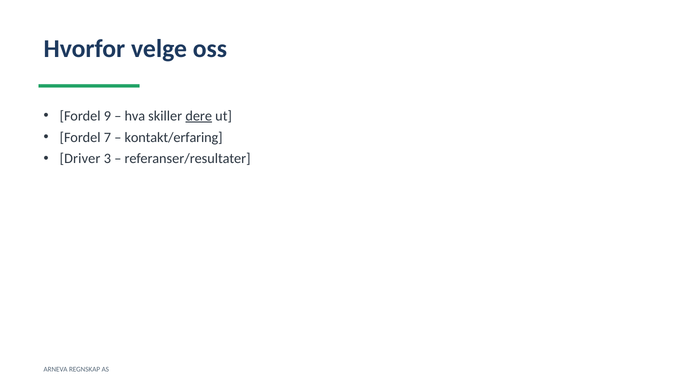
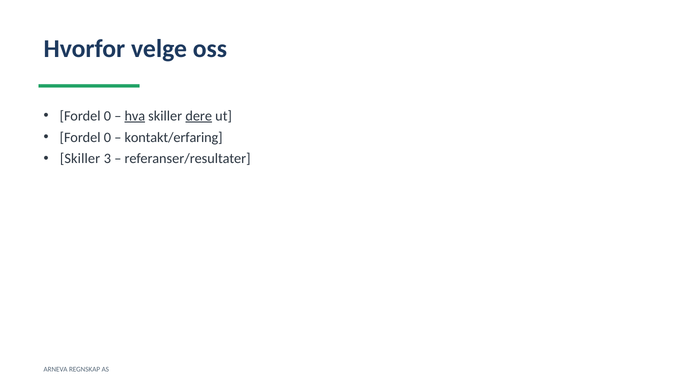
9: 9 -> 0 (107, 116)
hva underline: none -> present (135, 116)
7: 7 -> 0 (107, 137)
Driver: Driver -> Skiller (80, 159)
